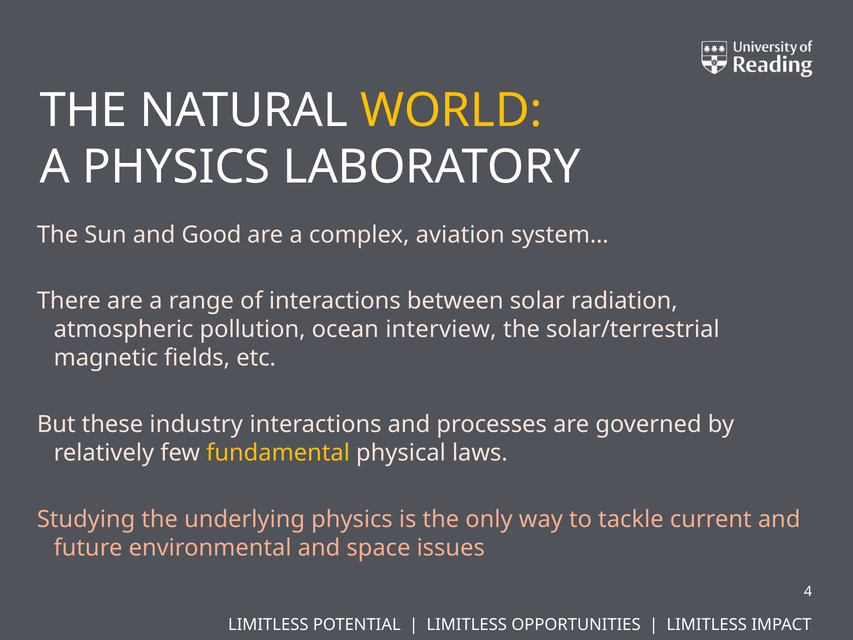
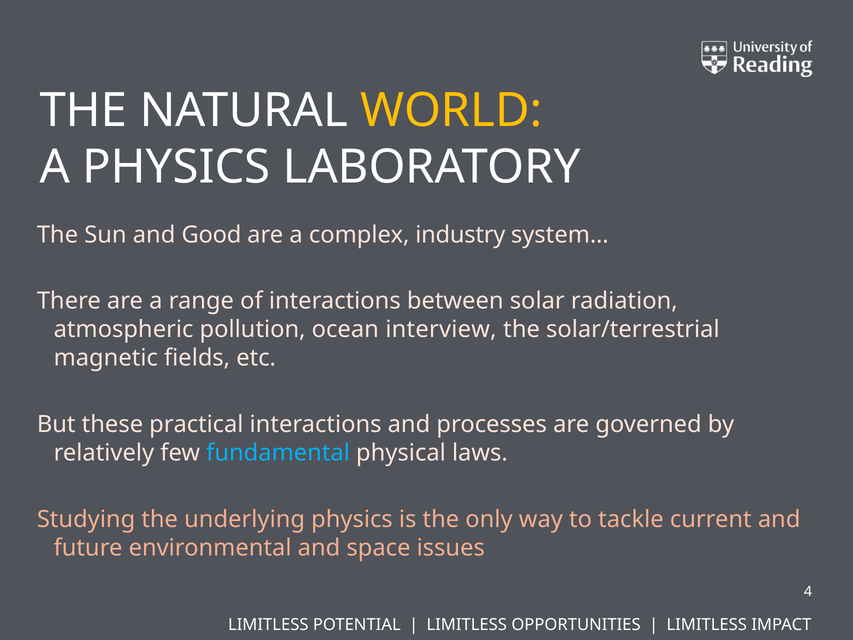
aviation: aviation -> industry (460, 235)
industry: industry -> practical (196, 424)
fundamental colour: yellow -> light blue (278, 453)
